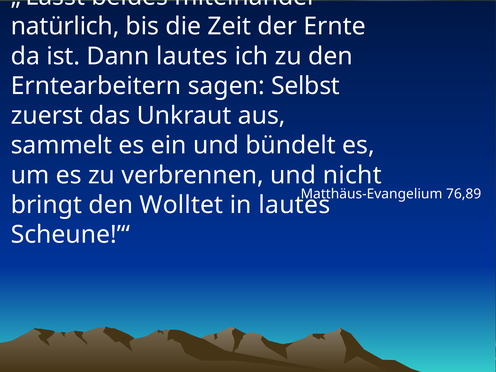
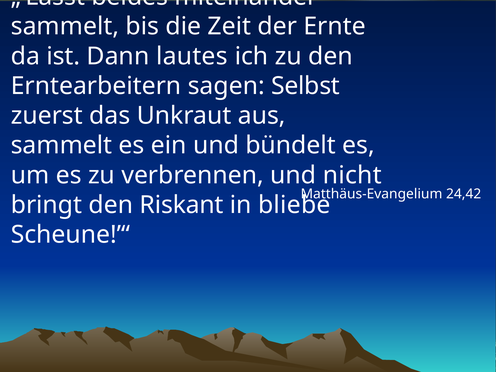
natürlich: natürlich -> sammelt (65, 26)
76,89: 76,89 -> 24,42 (464, 194)
Wolltet: Wolltet -> Riskant (182, 205)
in lautes: lautes -> bliebe (294, 205)
